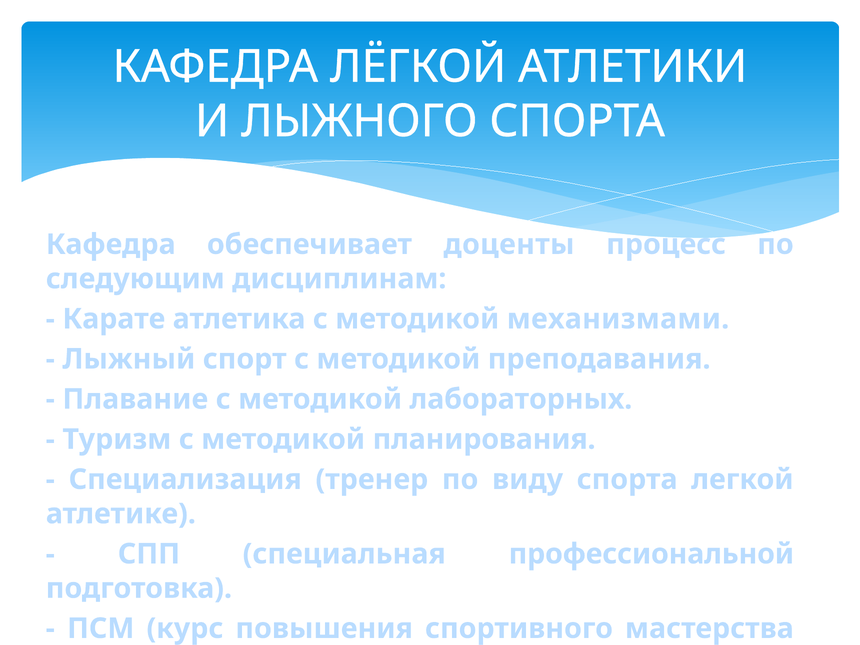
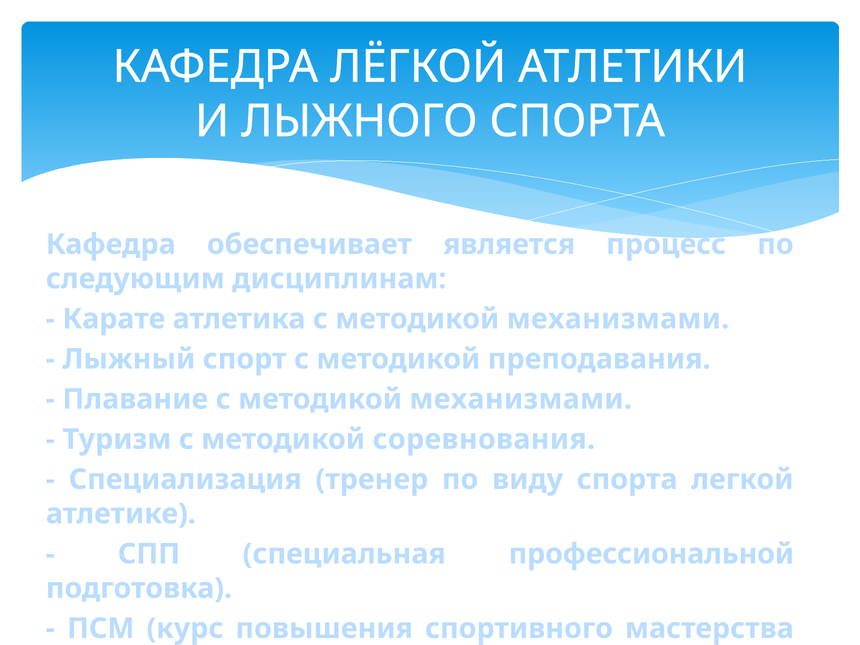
доценты: доценты -> является (509, 244)
Плавание с методикой лабораторных: лабораторных -> механизмами (521, 399)
планирования: планирования -> соревнования (484, 439)
